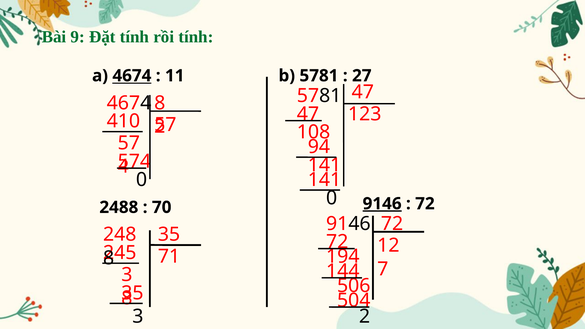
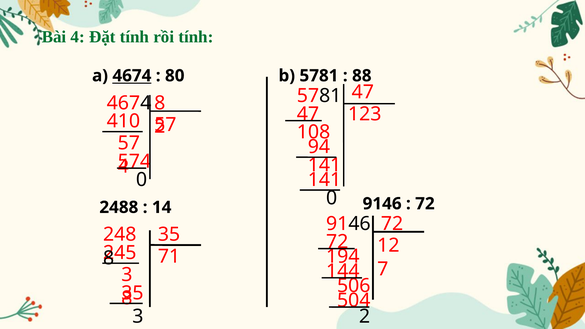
Bài 9: 9 -> 4 (78, 37)
11: 11 -> 80 (175, 76)
27: 27 -> 88 (362, 76)
9146 underline: present -> none (382, 204)
70: 70 -> 14 (162, 207)
